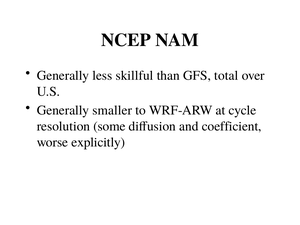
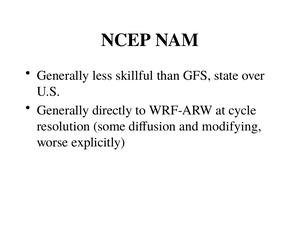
total: total -> state (226, 75)
smaller: smaller -> directly (112, 110)
coefficient: coefficient -> modifying (232, 126)
